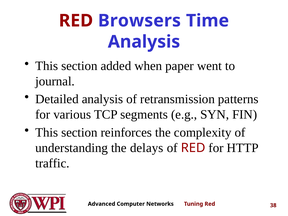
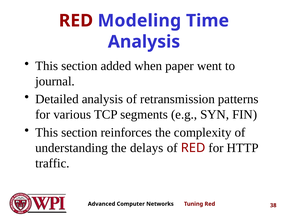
Browsers: Browsers -> Modeling (139, 21)
